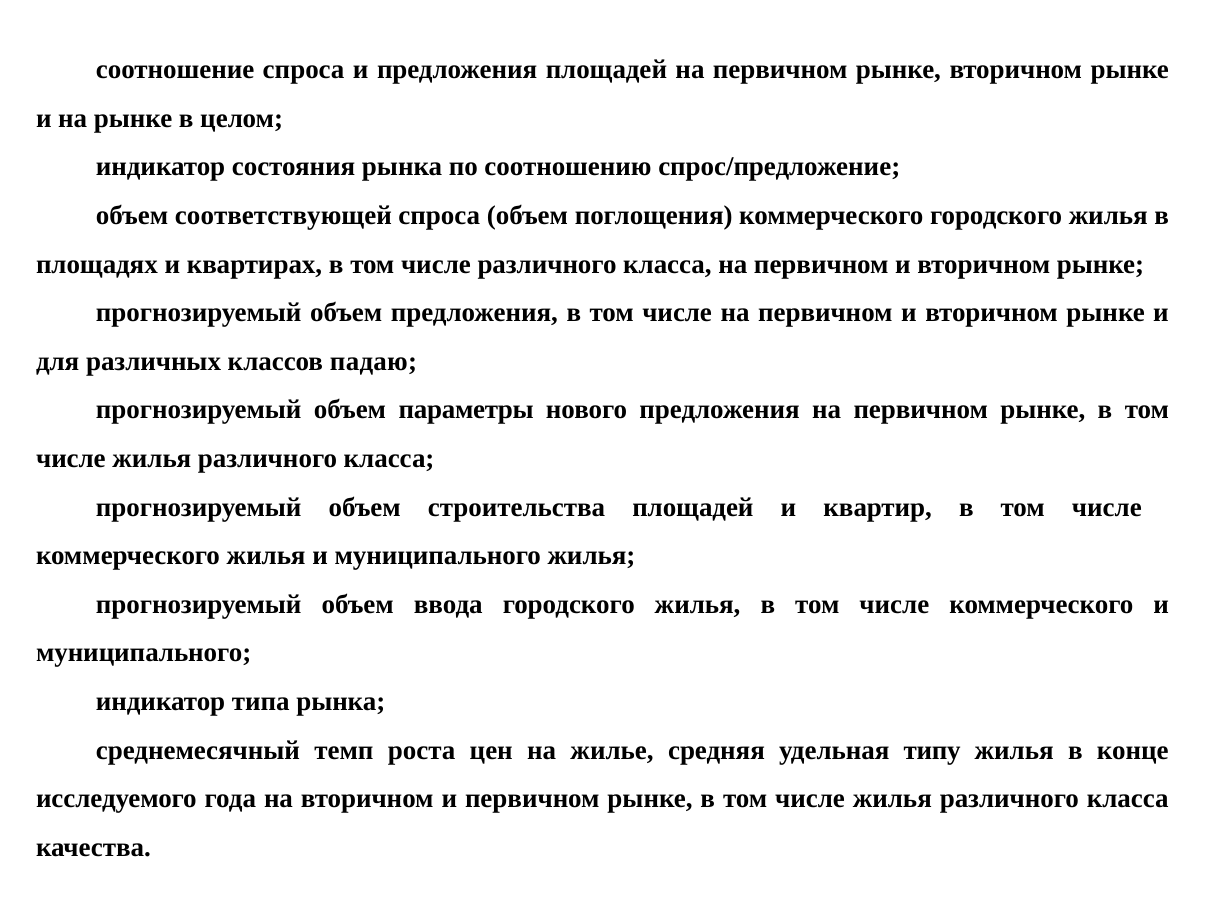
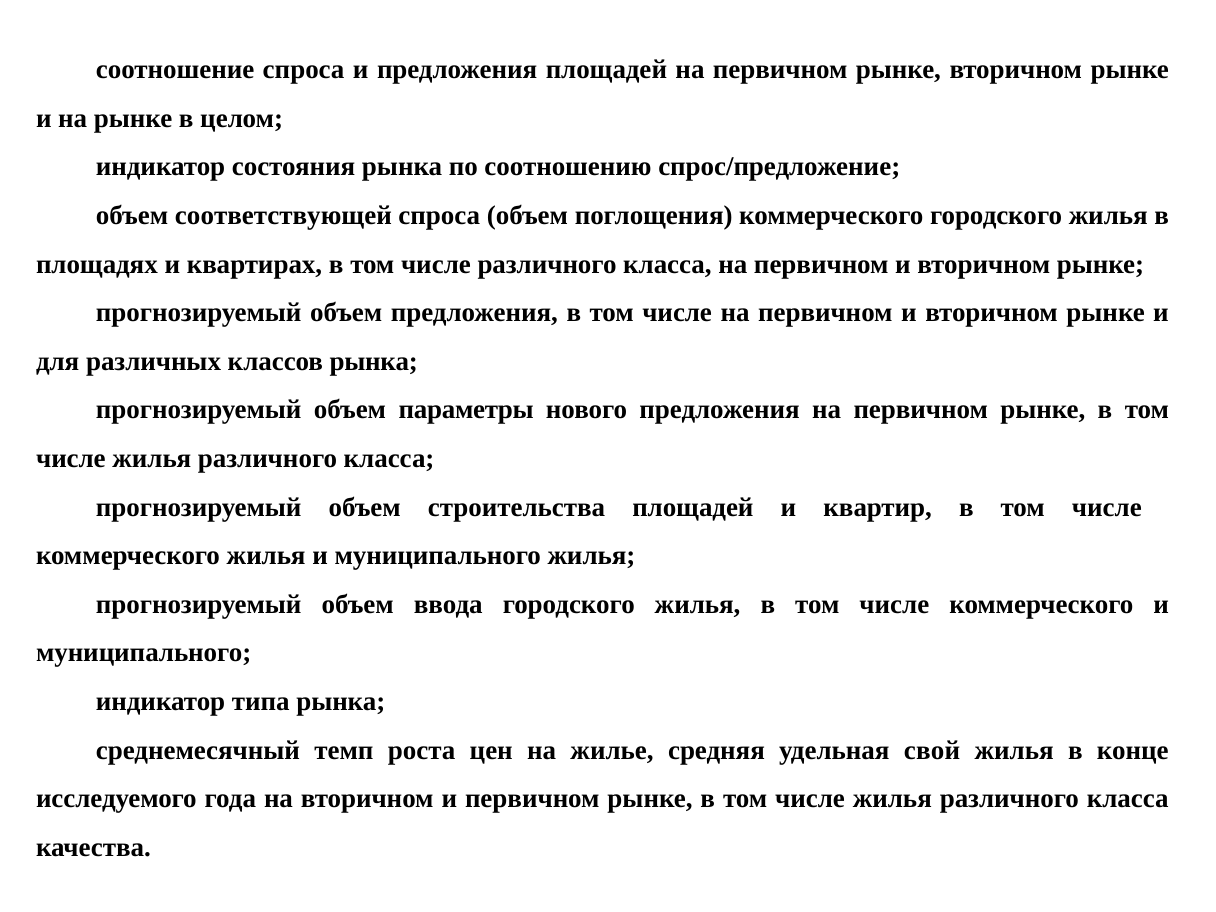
классов падаю: падаю -> рынка (374, 361)
типу: типу -> свой (932, 750)
